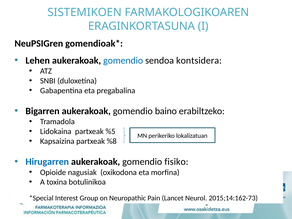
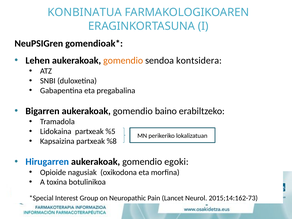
SISTEMIKOEN: SISTEMIKOEN -> KONBINATUA (85, 12)
gomendio colour: blue -> orange (123, 60)
fisiko: fisiko -> egoki (176, 162)
